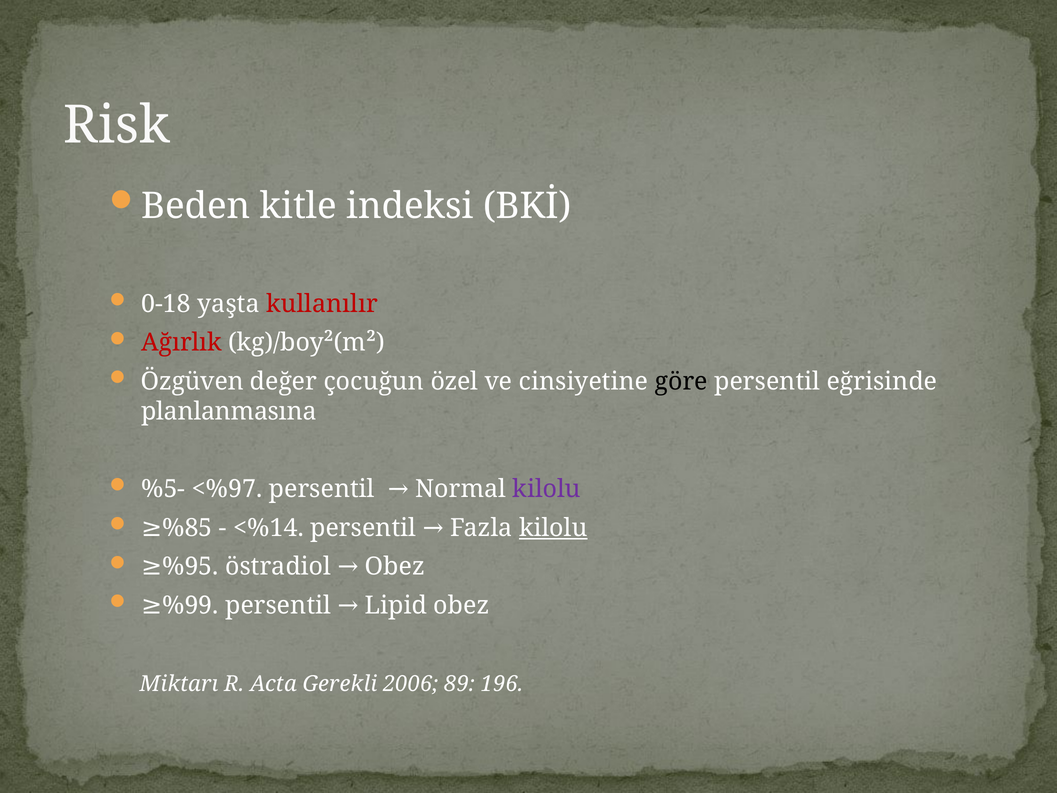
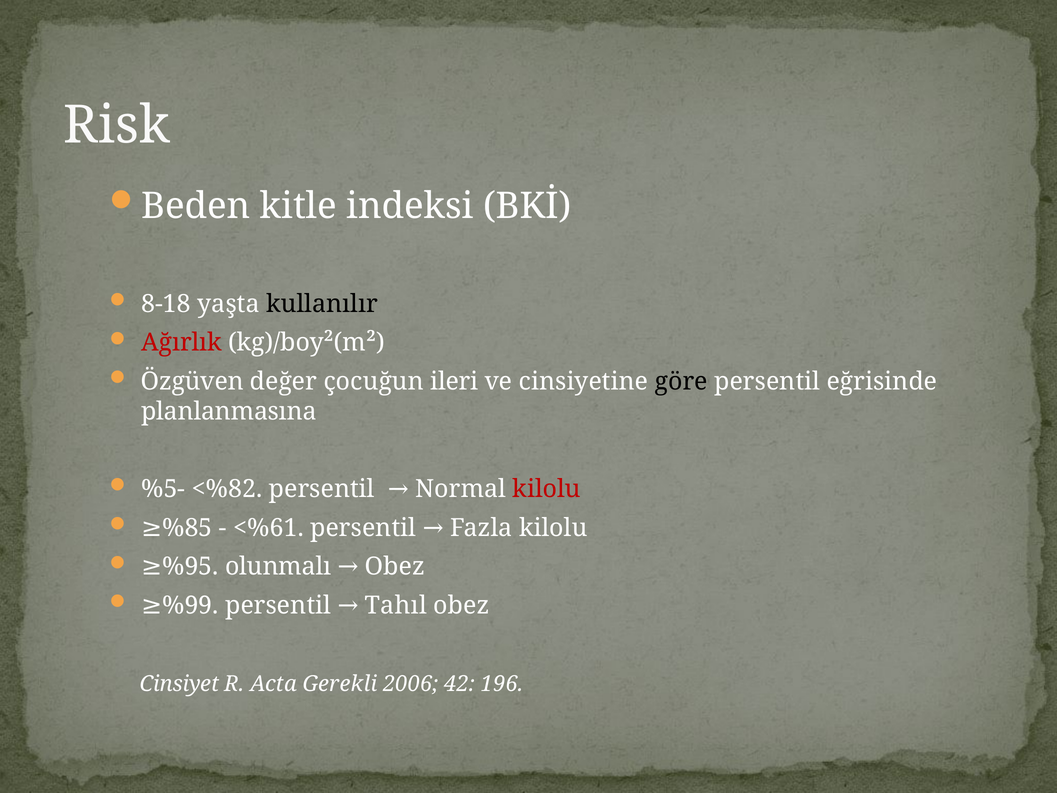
0-18: 0-18 -> 8-18 (166, 304)
kullanılır colour: red -> black (322, 304)
özel: özel -> ileri (454, 381)
<%97: <%97 -> <%82 (227, 489)
kilolu colour: purple -> red (547, 489)
<%14: <%14 -> <%61 (268, 528)
kilolu underline: present -> none (553, 528)
östradiol: östradiol -> olunmalı (278, 566)
Lipid: Lipid -> Tahıl (396, 605)
Miktarı: Miktarı -> Cinsiyet (179, 684)
89: 89 -> 42 (460, 684)
